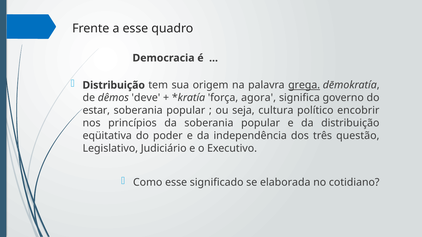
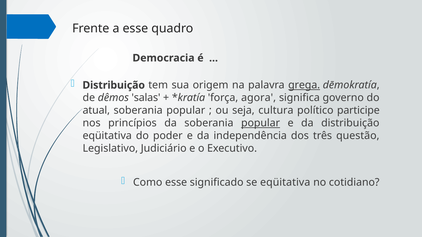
deve: deve -> salas (146, 98)
estar: estar -> atual (96, 111)
encobrir: encobrir -> participe (358, 111)
popular underline: none -> present (261, 123)
se elaborada: elaborada -> eqüitativa (285, 183)
